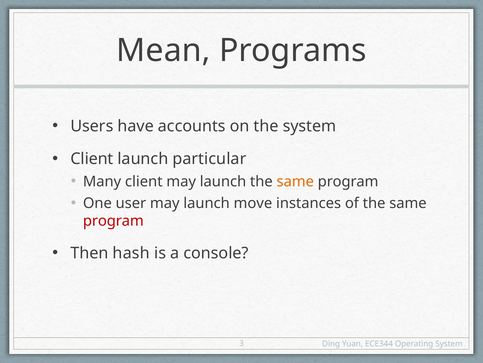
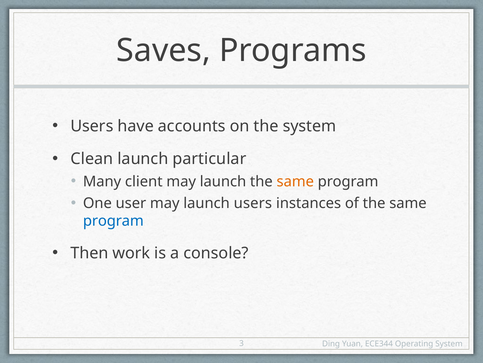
Mean: Mean -> Saves (163, 51)
Client: Client -> Clean (92, 159)
launch move: move -> users (253, 203)
program colour: red -> blue (113, 221)
hash: hash -> work (131, 253)
